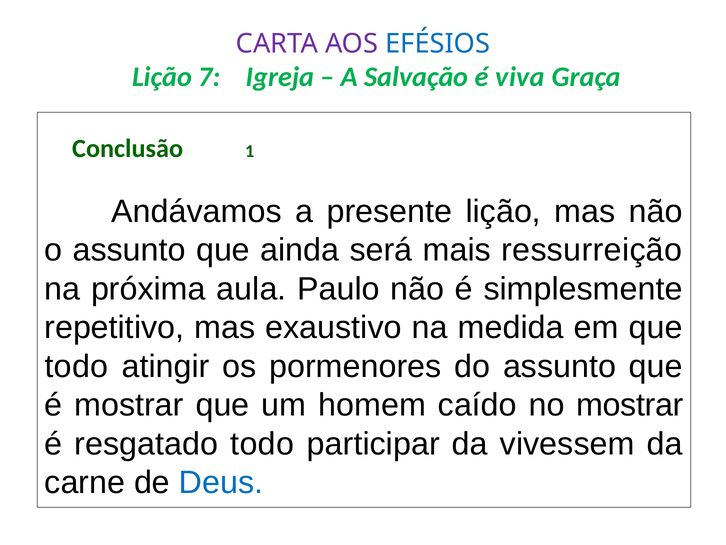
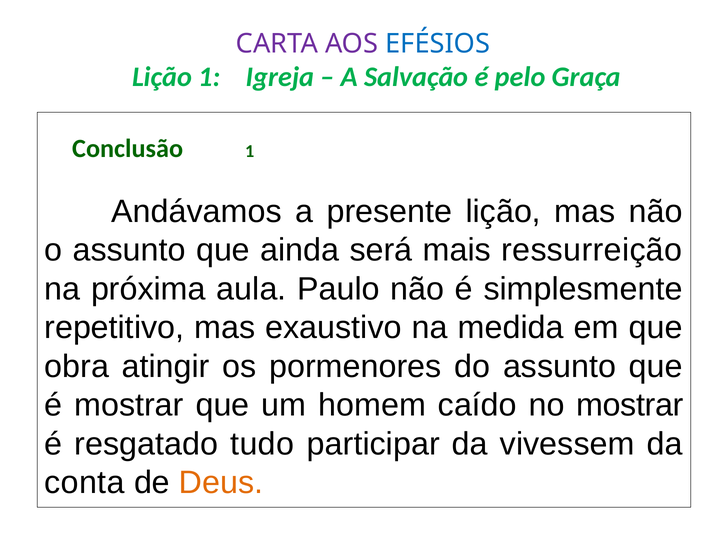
Lição 7: 7 -> 1 (209, 77)
viva: viva -> pelo (520, 77)
todo: todo -> obra (77, 366)
resgatado todo: todo -> tudo (262, 444)
carne: carne -> conta (85, 482)
Deus colour: blue -> orange (221, 482)
